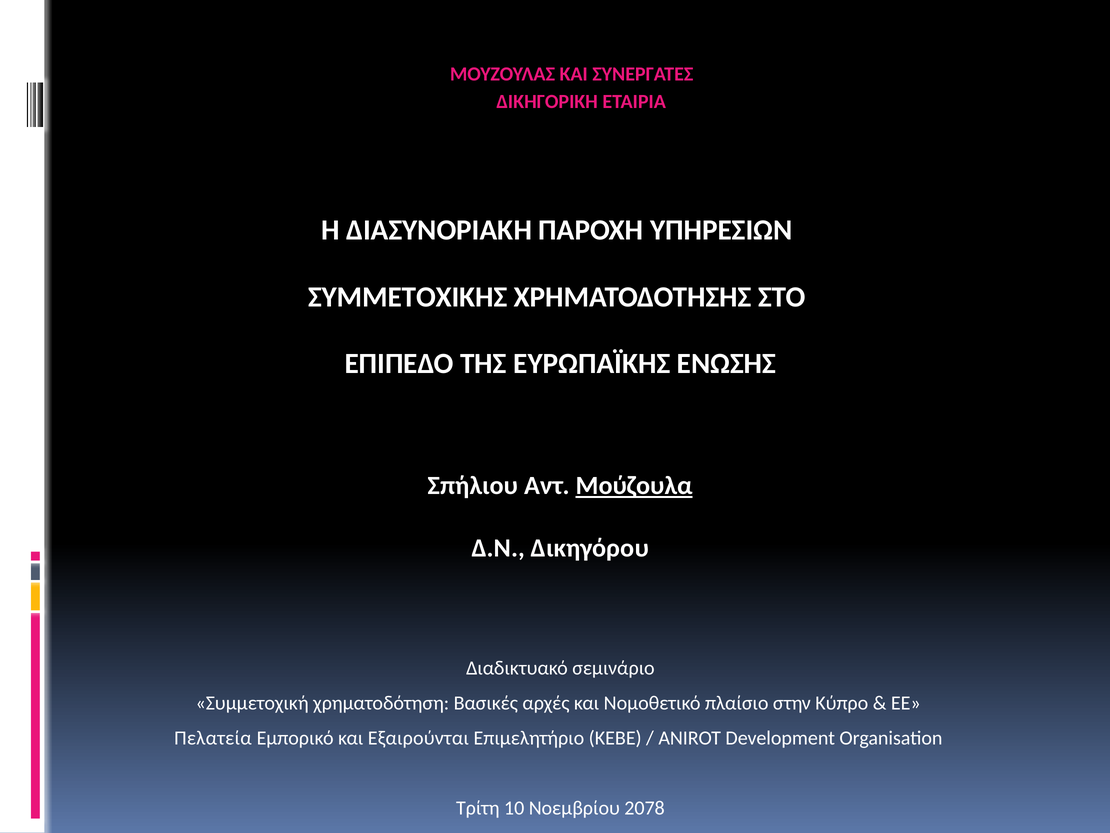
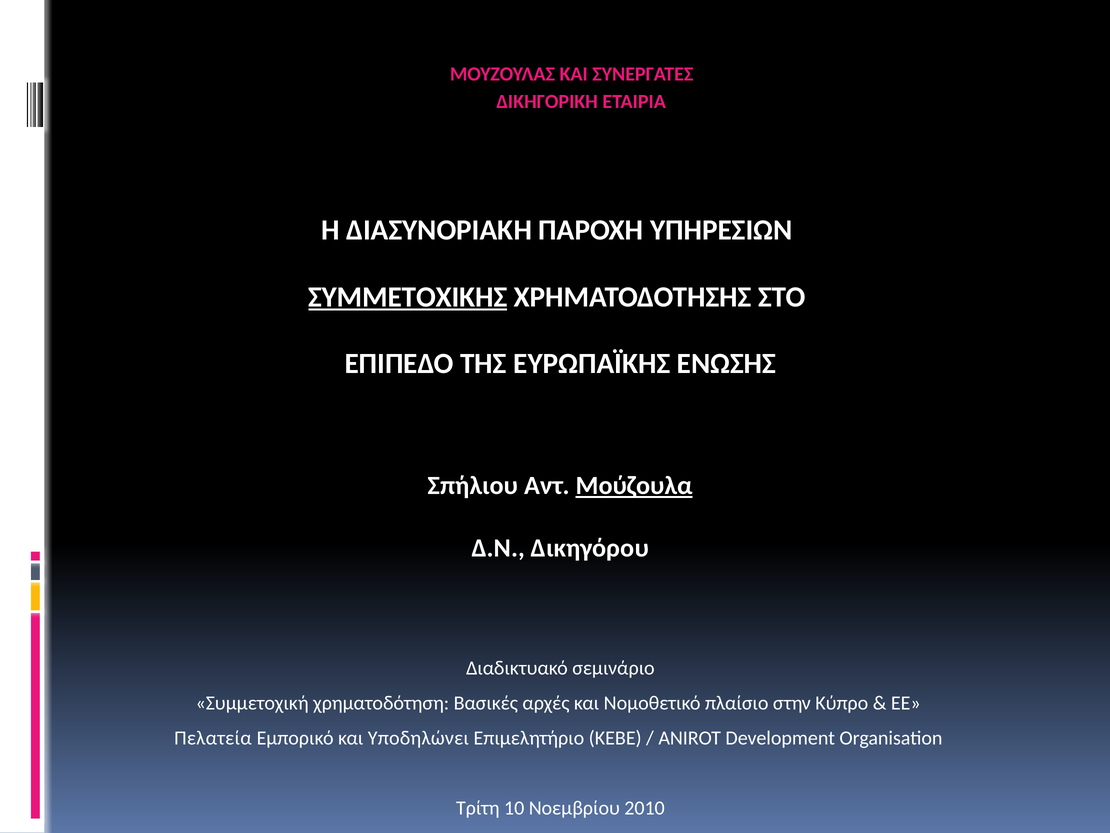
ΣΥΜΜΕΤΟΧΙΚΗΣ underline: none -> present (408, 297)
Εξαιρούνται: Εξαιρούνται -> Υποδηλώνει (418, 738)
2078: 2078 -> 2010 (645, 807)
